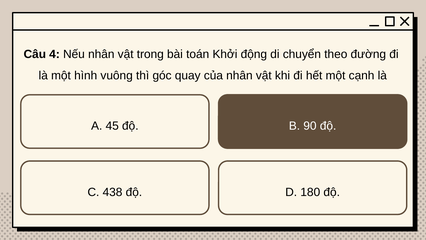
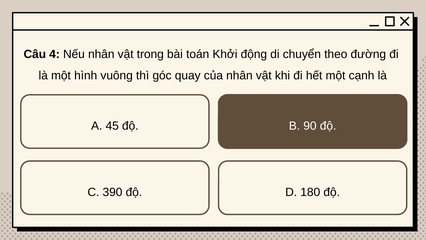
438: 438 -> 390 (113, 192)
